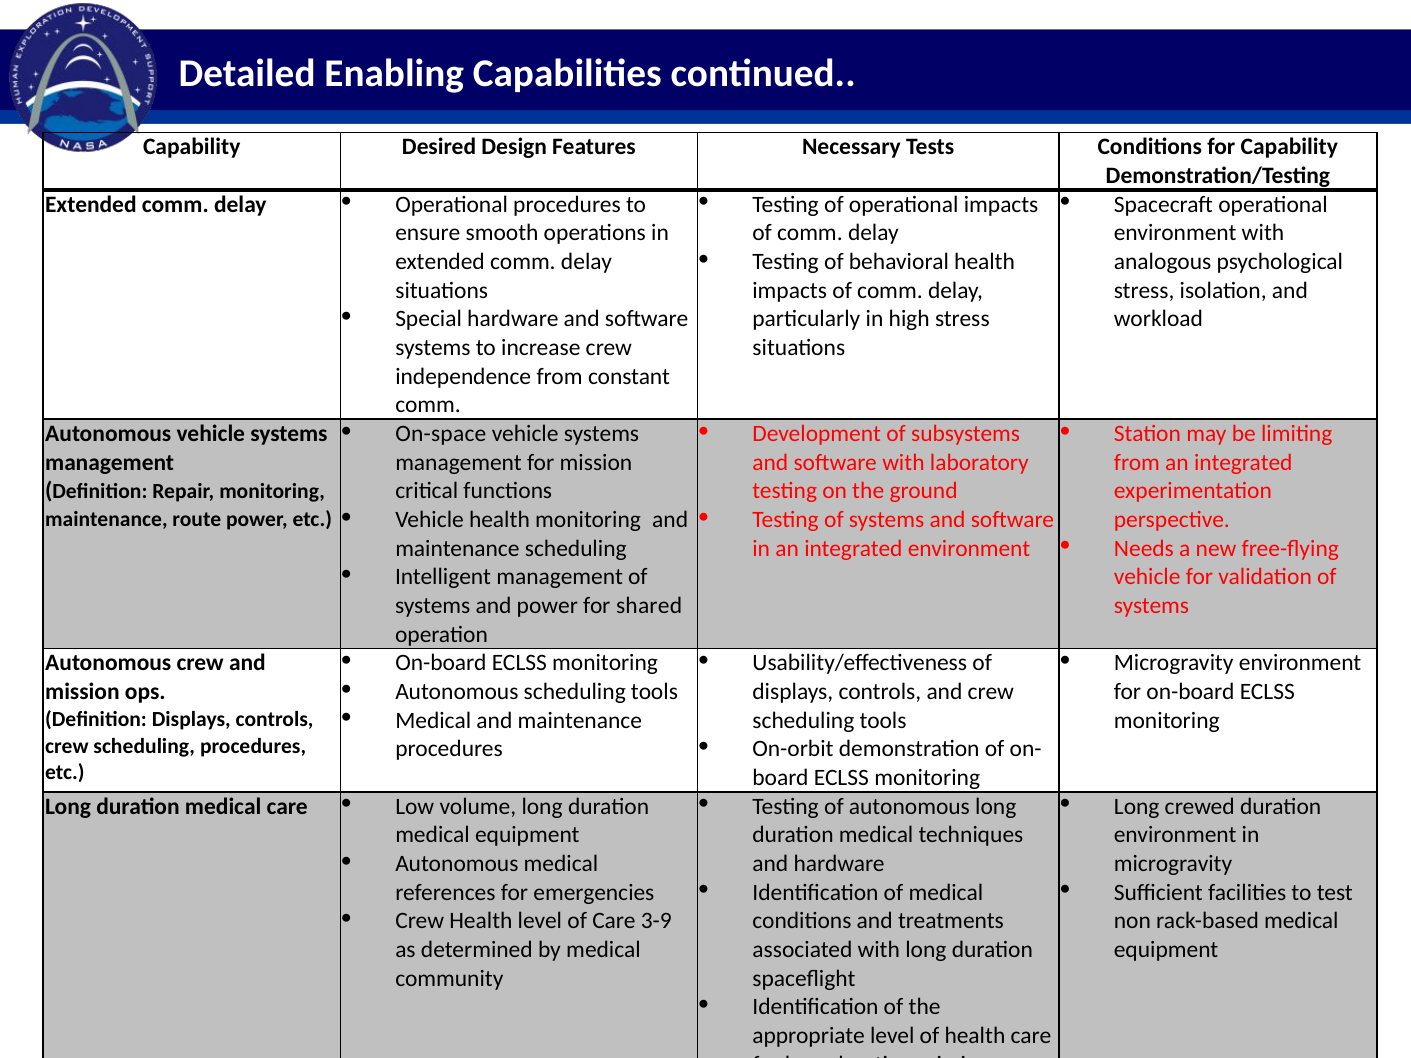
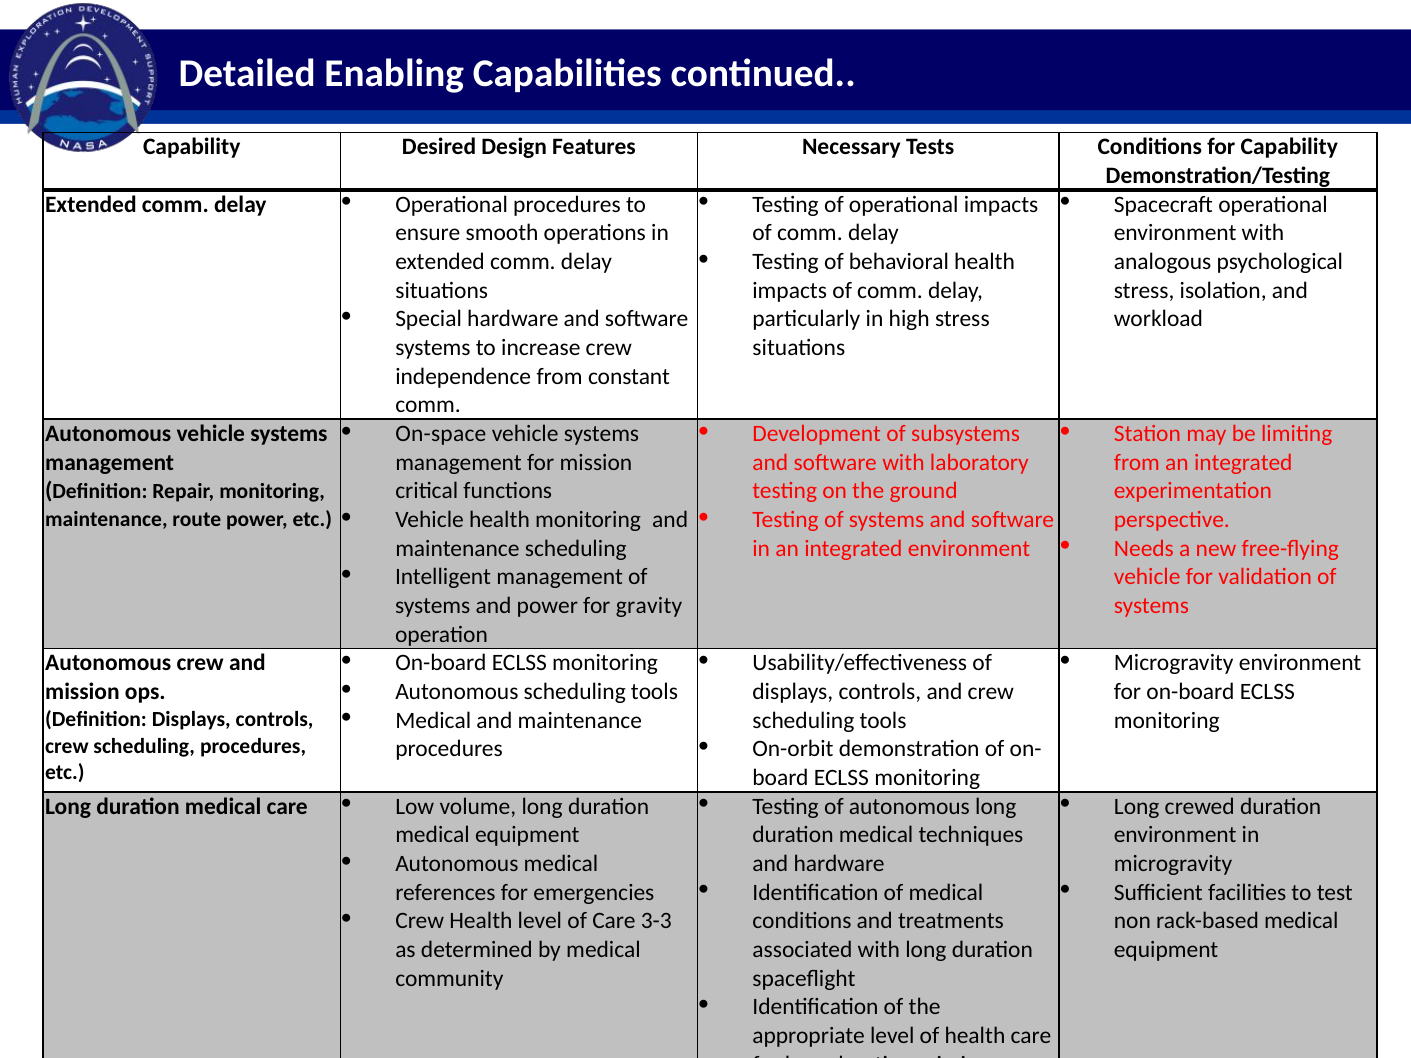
shared: shared -> gravity (649, 606)
3-9: 3-9 -> 3-3 (656, 921)
